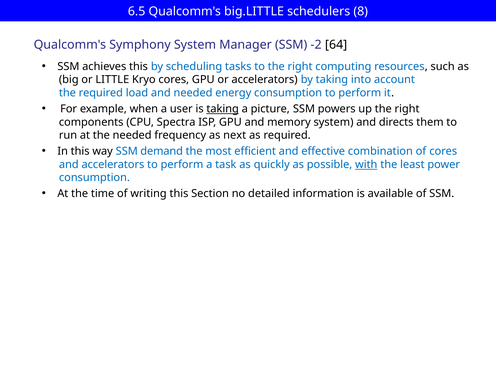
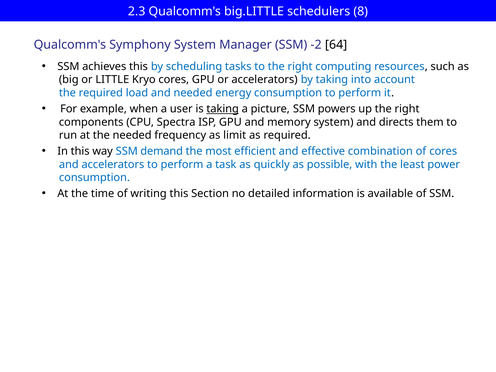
6.5: 6.5 -> 2.3 (137, 12)
next: next -> limit (235, 135)
with underline: present -> none (366, 164)
